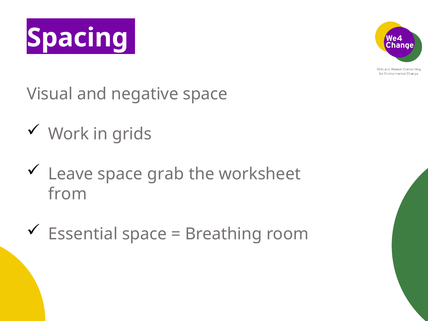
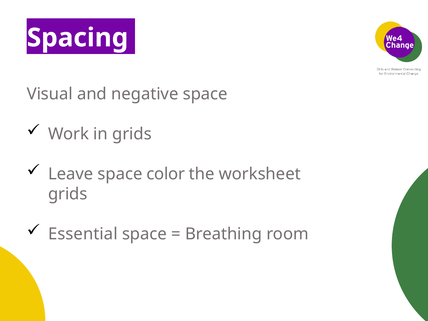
grab: grab -> color (166, 174)
from: from -> grids (68, 194)
